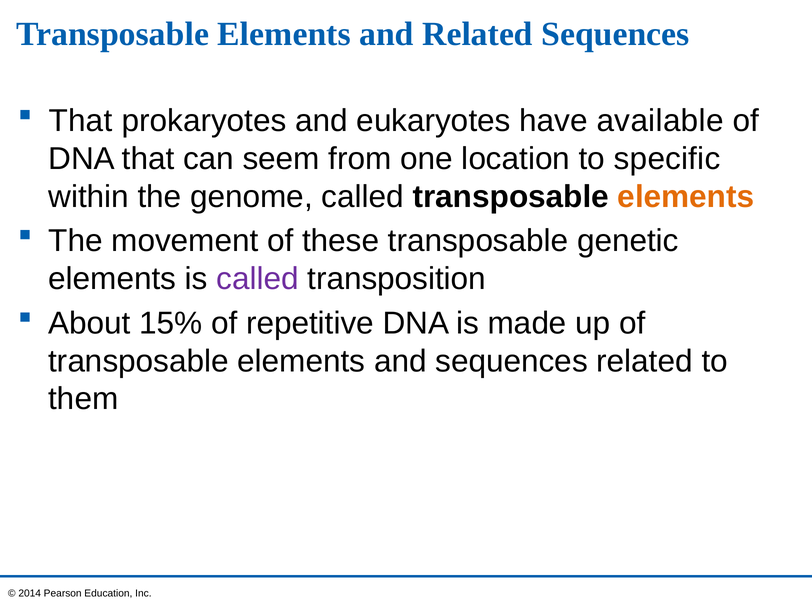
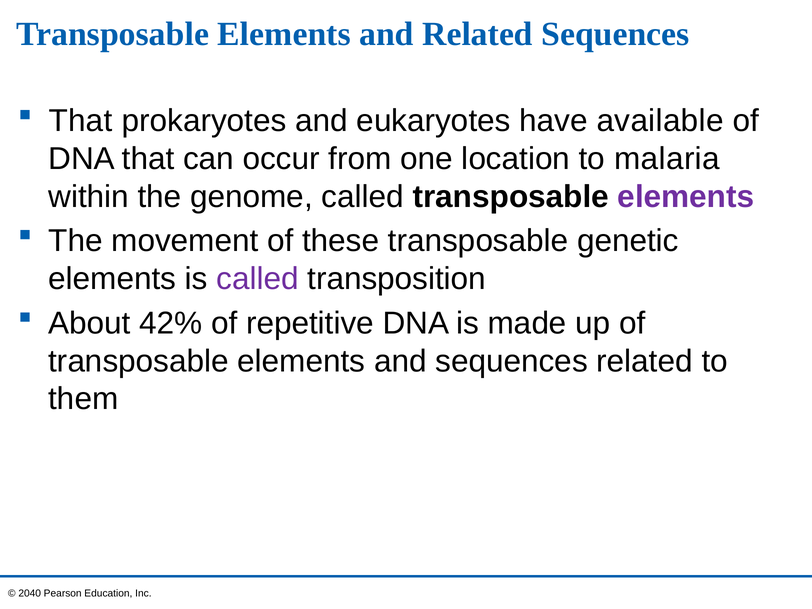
seem: seem -> occur (281, 159)
specific: specific -> malaria (667, 159)
elements colour: orange -> purple (686, 197)
15%: 15% -> 42% (171, 323)
2014: 2014 -> 2040 (30, 593)
